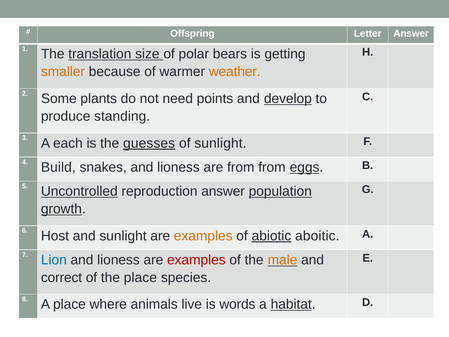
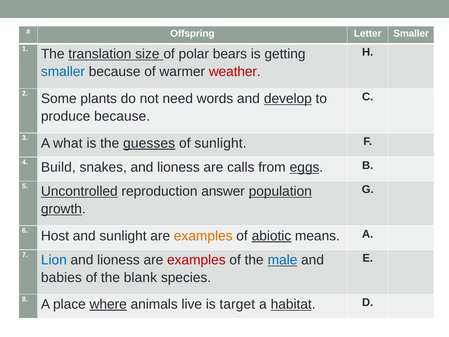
Letter Answer: Answer -> Smaller (411, 34)
smaller colour: orange -> blue (63, 72)
weather colour: orange -> red (235, 72)
points: points -> words (215, 99)
produce standing: standing -> because (122, 116)
each: each -> what (68, 143)
are from: from -> calls (241, 167)
aboitic: aboitic -> means (317, 236)
male colour: orange -> blue (283, 260)
correct: correct -> babies (61, 277)
the place: place -> blank (140, 277)
where underline: none -> present (108, 304)
words: words -> target (237, 304)
